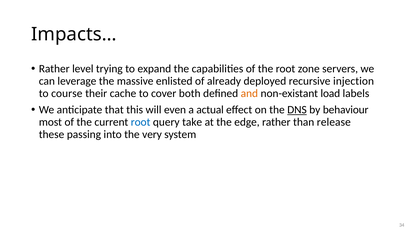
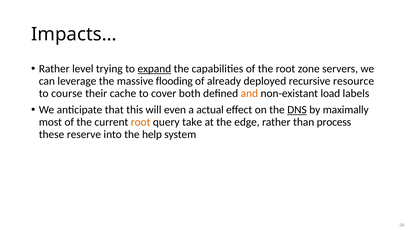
expand underline: none -> present (154, 69)
enlisted: enlisted -> flooding (174, 81)
injection: injection -> resource (354, 81)
behaviour: behaviour -> maximally (346, 110)
root colour: blue -> orange (141, 122)
release: release -> process (334, 122)
passing: passing -> reserve (84, 134)
very: very -> help (152, 134)
